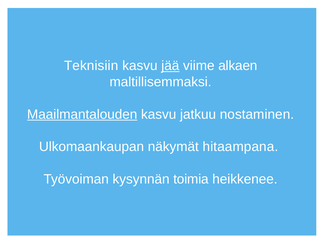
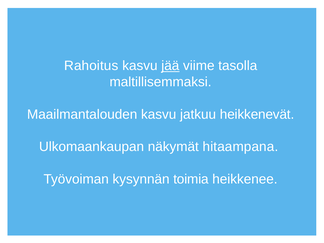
Teknisiin: Teknisiin -> Rahoitus (91, 66)
alkaen: alkaen -> tasolla (238, 66)
Maailmantalouden underline: present -> none (82, 114)
nostaminen: nostaminen -> heikkenevät (257, 114)
